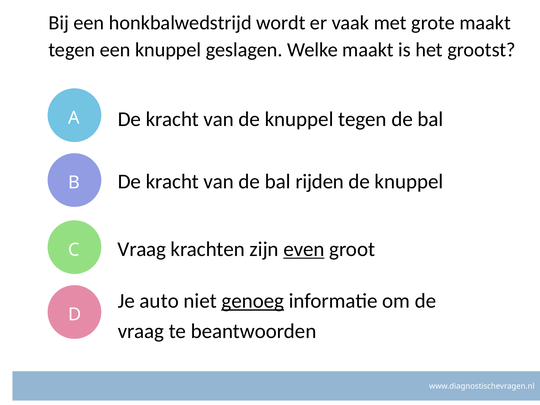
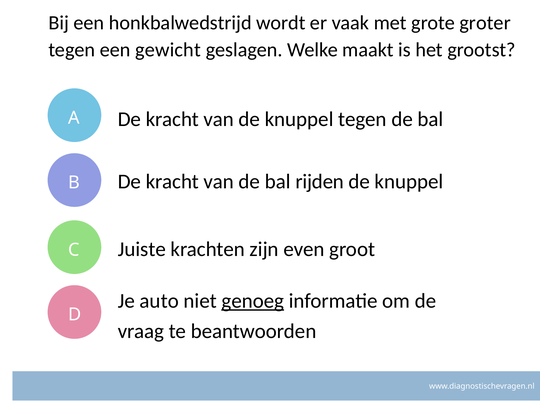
grote maakt: maakt -> groter (485, 23)
een knuppel: knuppel -> gewicht (168, 50)
C Vraag: Vraag -> Juiste (142, 249)
even underline: present -> none (304, 249)
